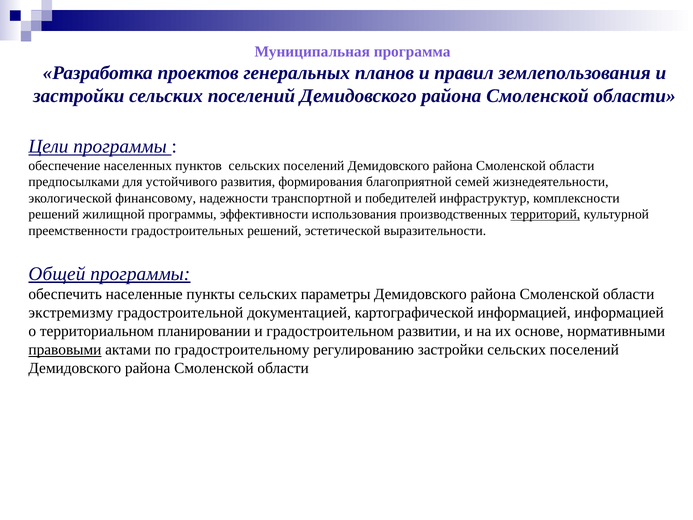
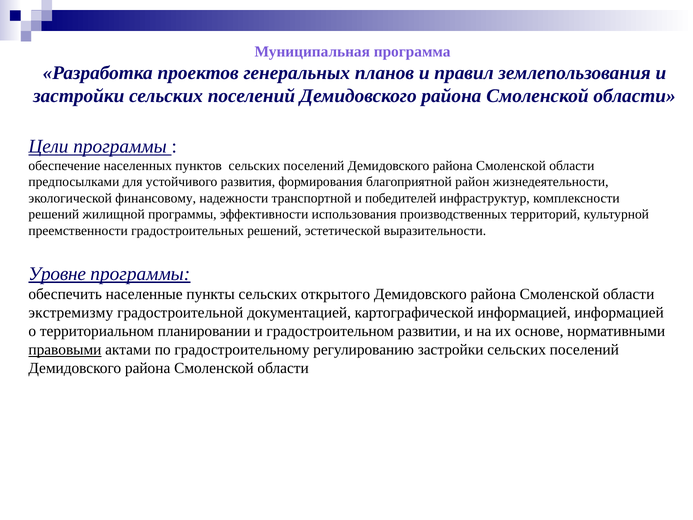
семей: семей -> район (472, 182)
территорий underline: present -> none (545, 214)
Общей: Общей -> Уровне (57, 274)
параметры: параметры -> открытого (336, 294)
